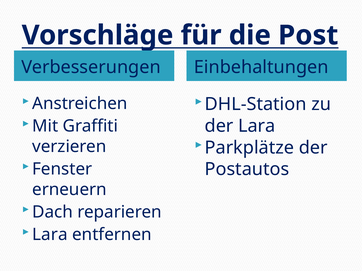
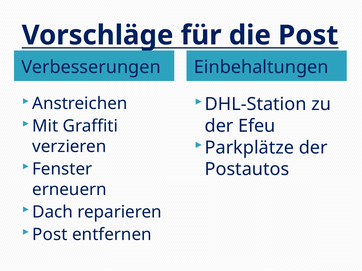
der Lara: Lara -> Efeu (257, 126)
Lara: Lara -> Post (50, 235)
